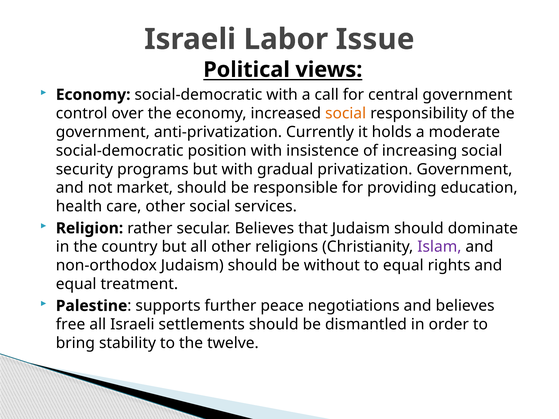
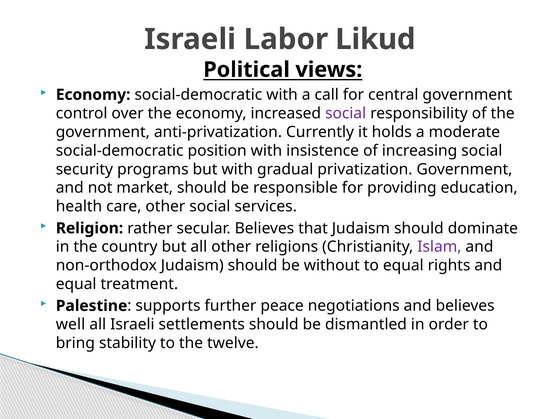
Issue: Issue -> Likud (375, 39)
social colour: orange -> purple (346, 113)
free: free -> well (71, 325)
